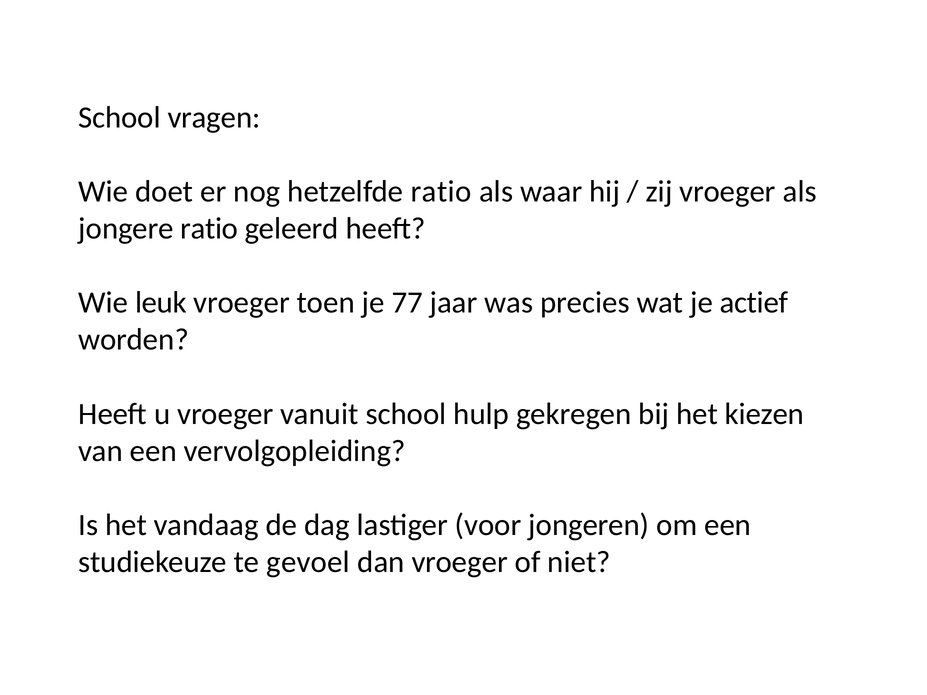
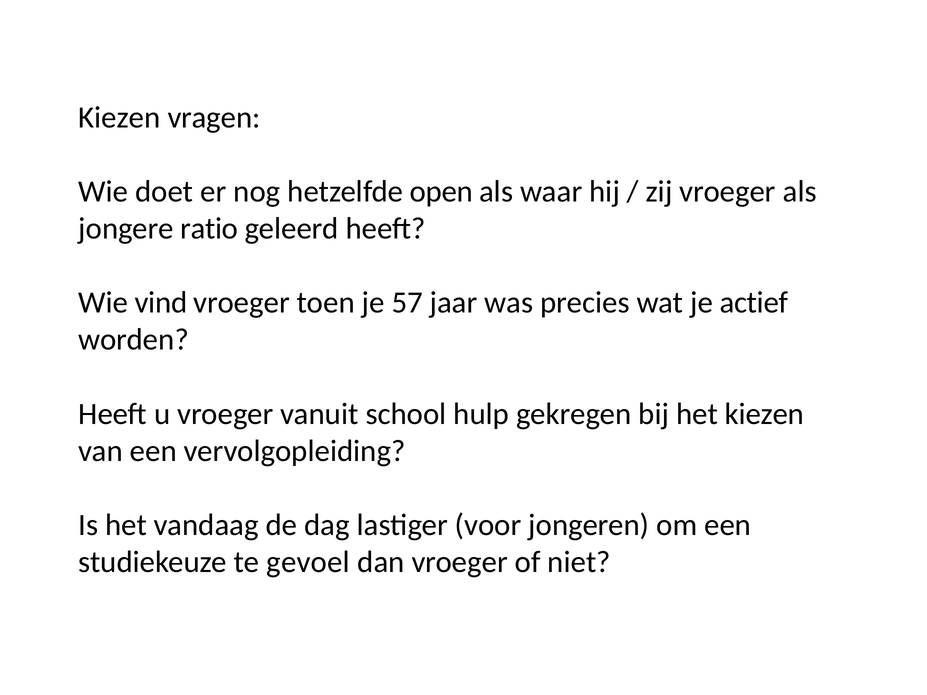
School: School -> Kiezen (119, 117)
hetzelfde ratio: ratio -> open (441, 192)
leuk: leuk -> vind (161, 303)
77: 77 -> 57 (407, 303)
